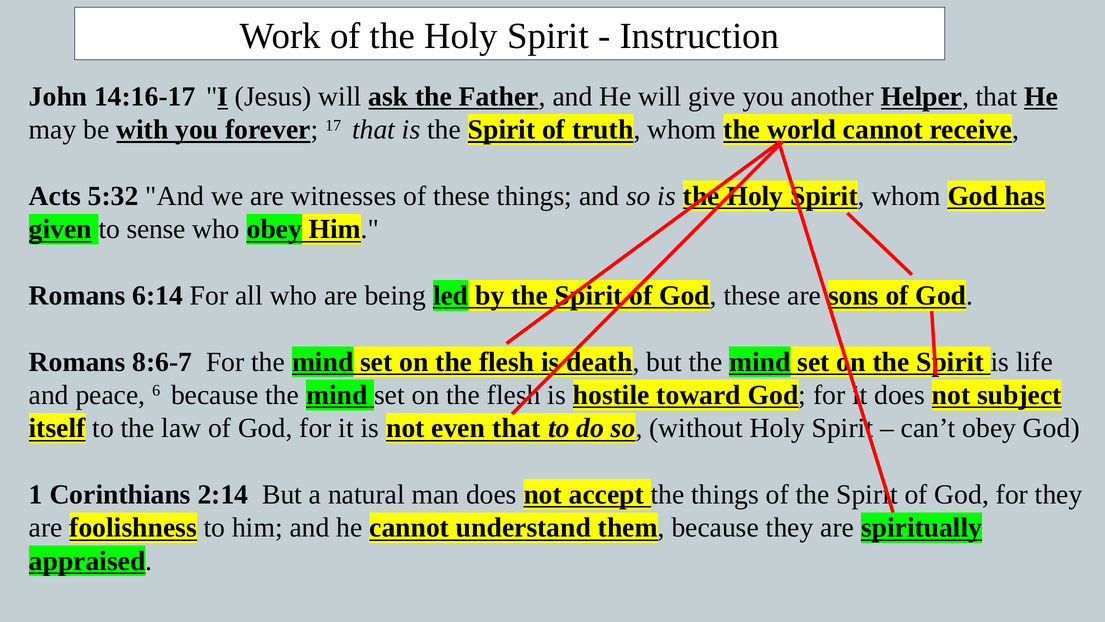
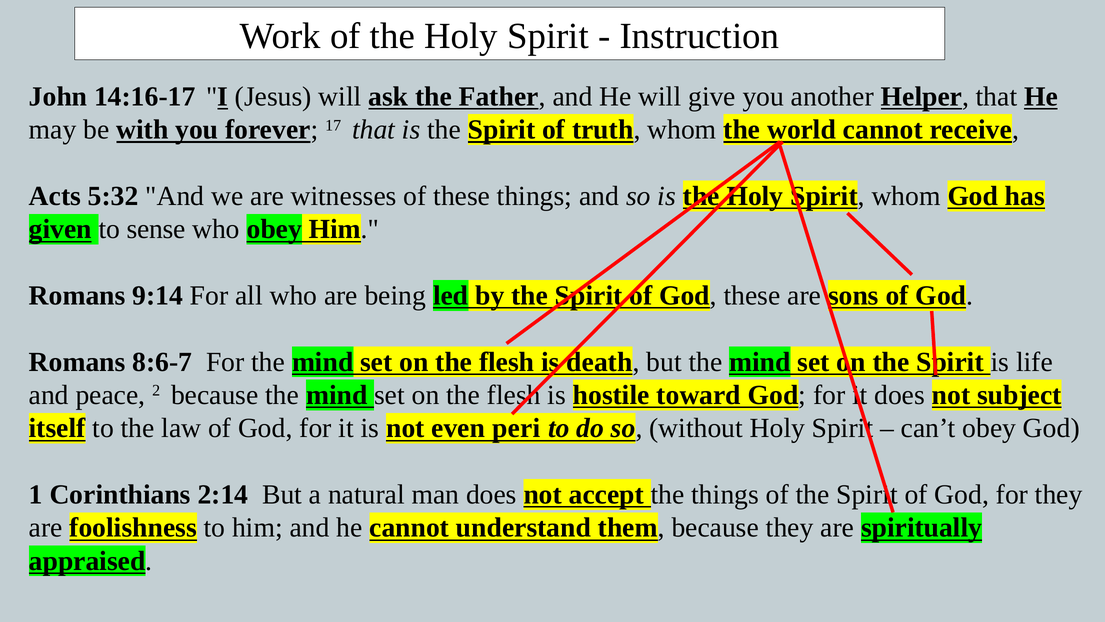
6:14: 6:14 -> 9:14 (158, 295)
6: 6 -> 2 (156, 390)
even that: that -> peri (516, 428)
